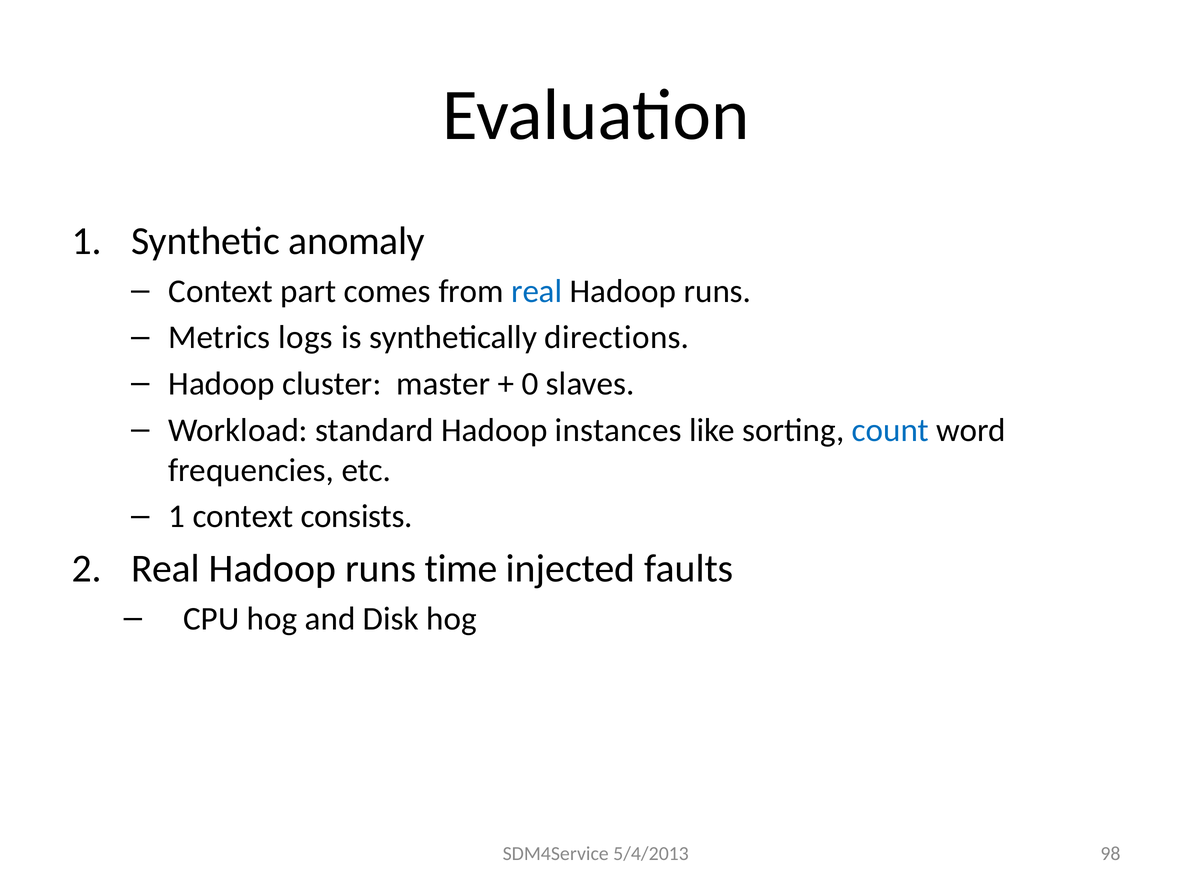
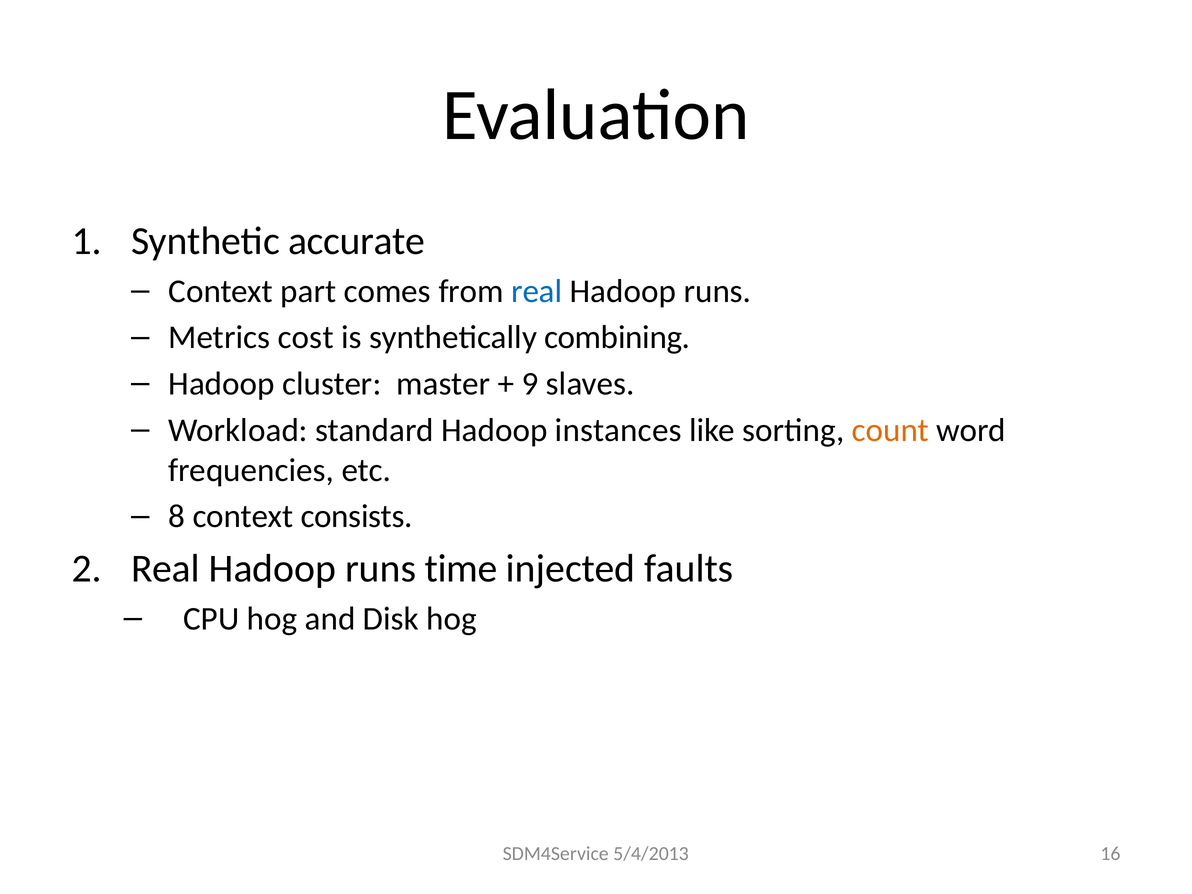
anomaly: anomaly -> accurate (357, 241)
logs: logs -> cost (306, 338)
directions: directions -> combining (617, 338)
0: 0 -> 9 (530, 384)
count colour: blue -> orange (890, 430)
1: 1 -> 8 (177, 517)
98: 98 -> 16 (1110, 854)
